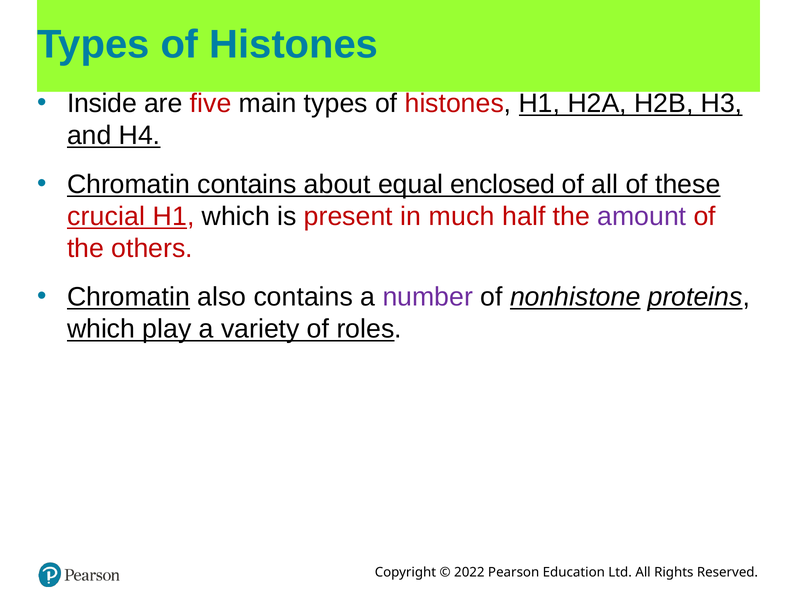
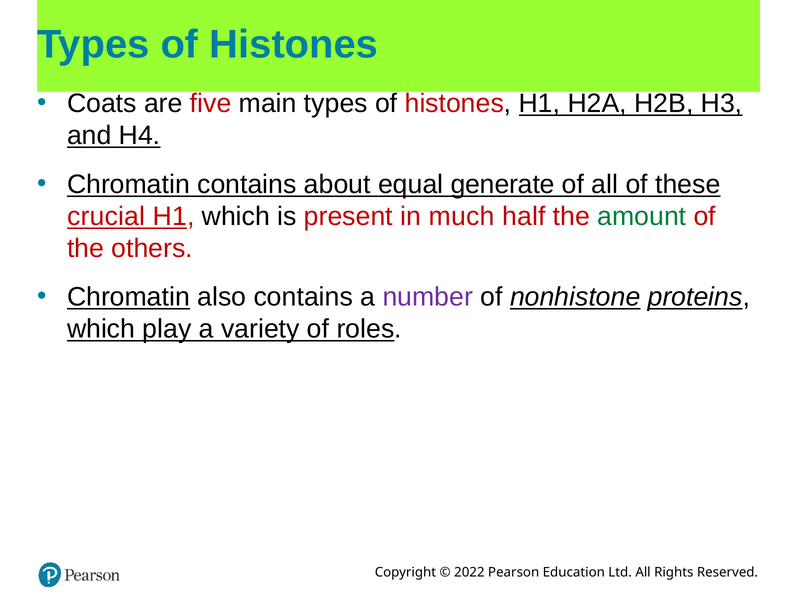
Inside: Inside -> Coats (102, 104)
enclosed: enclosed -> generate (503, 184)
amount colour: purple -> green (642, 216)
